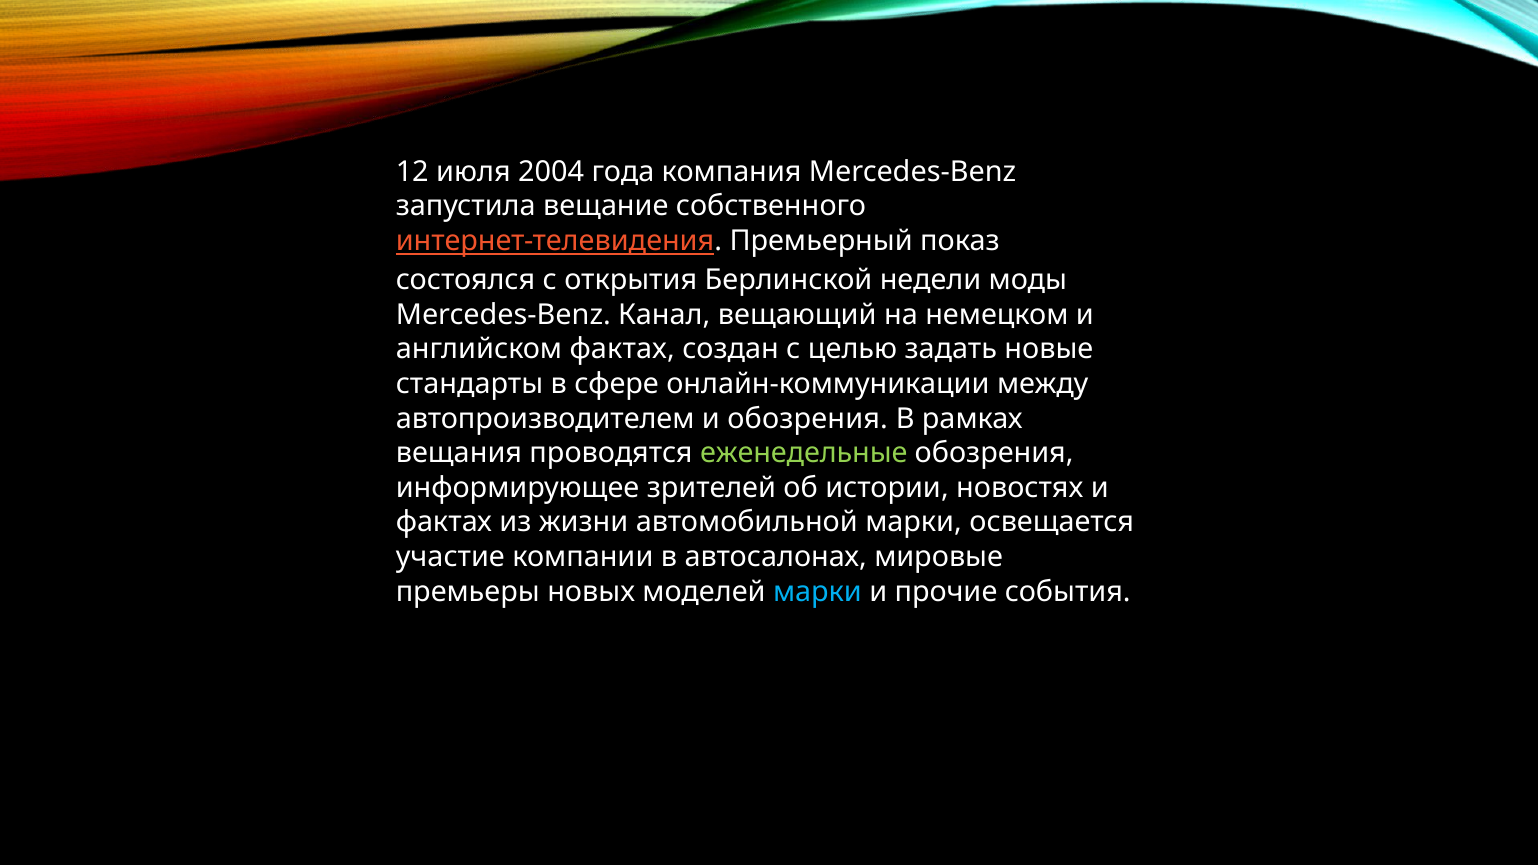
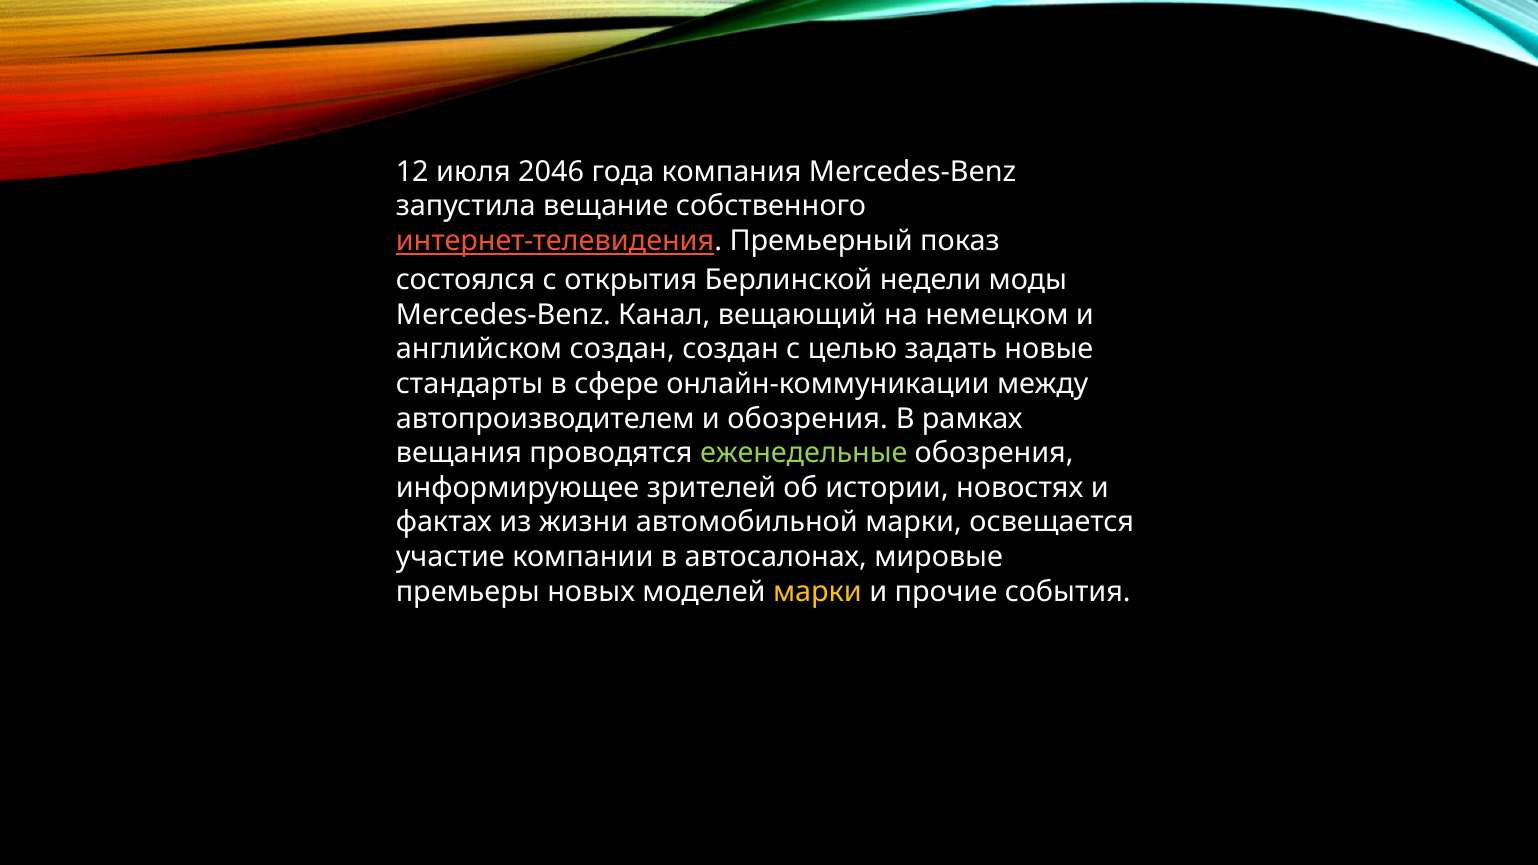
2004: 2004 -> 2046 (551, 172)
английском фактах: фактах -> создан (622, 349)
марки colour: light blue -> yellow (817, 592)
